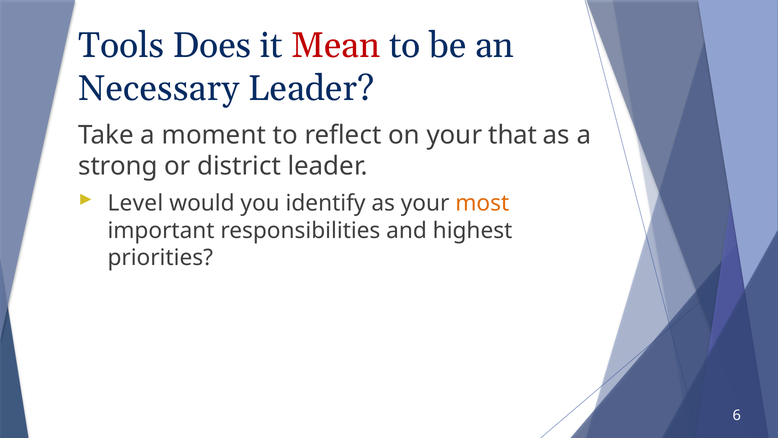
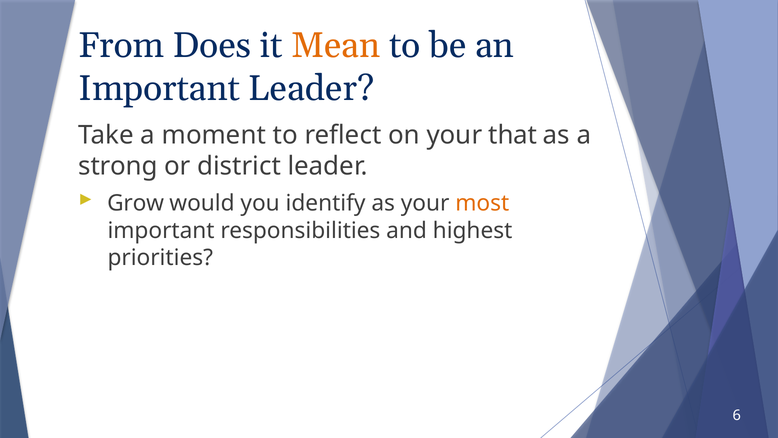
Tools: Tools -> From (121, 45)
Mean colour: red -> orange (336, 45)
Necessary: Necessary -> Important (159, 88)
Level: Level -> Grow (136, 203)
